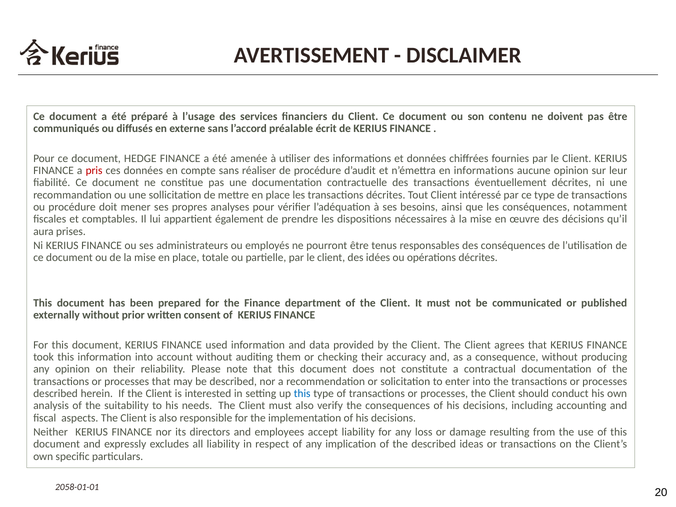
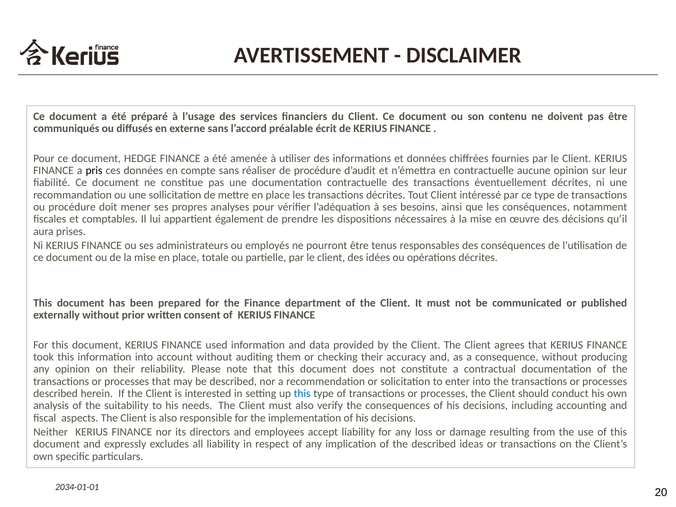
pris colour: red -> black (94, 171)
en informations: informations -> contractuelle (484, 171)
2058-01-01: 2058-01-01 -> 2034-01-01 (77, 487)
